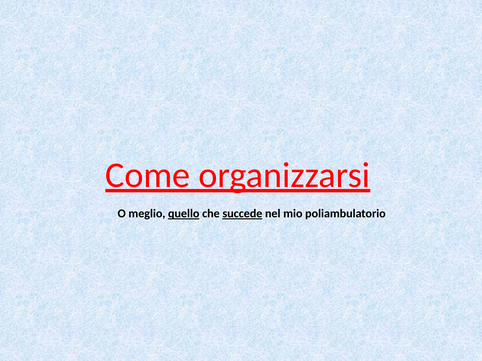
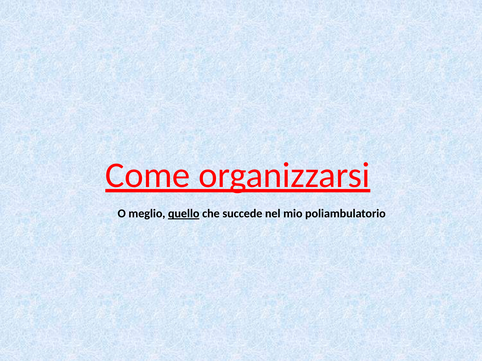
succede underline: present -> none (242, 214)
